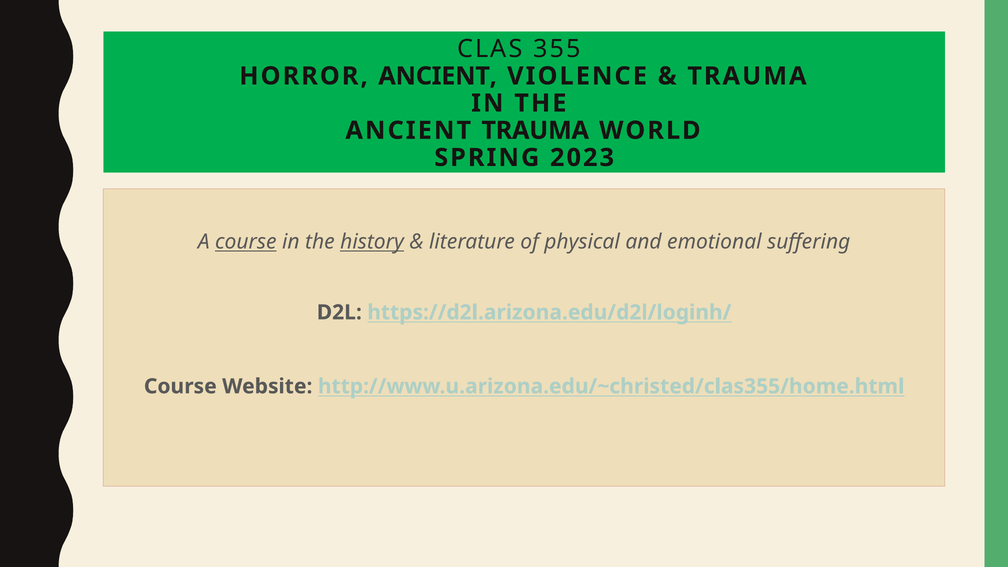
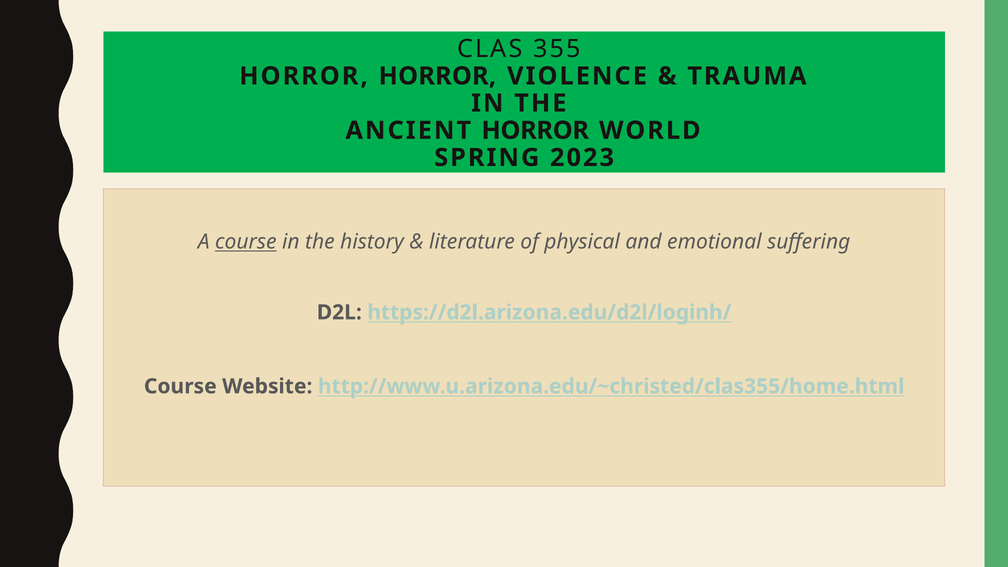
HORROR ANCIENT: ANCIENT -> HORROR (437, 76)
ANCIENT TRAUMA: TRAUMA -> HORROR (535, 130)
history underline: present -> none (372, 242)
